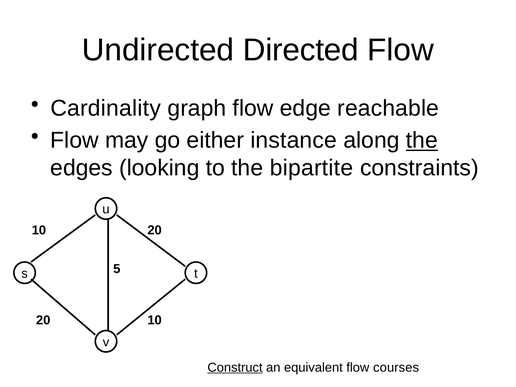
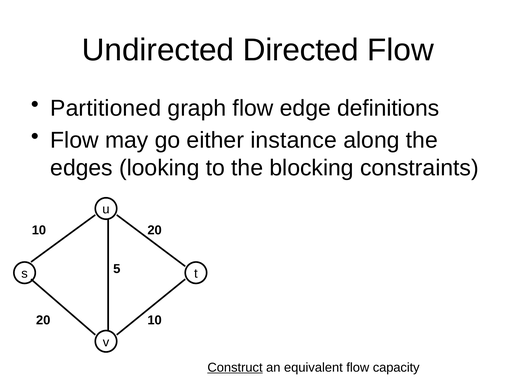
Cardinality: Cardinality -> Partitioned (106, 108)
reachable: reachable -> definitions (388, 108)
the underline: present -> none (422, 140)
bipartite: bipartite -> blocking (312, 168)
courses: courses -> capacity (396, 367)
